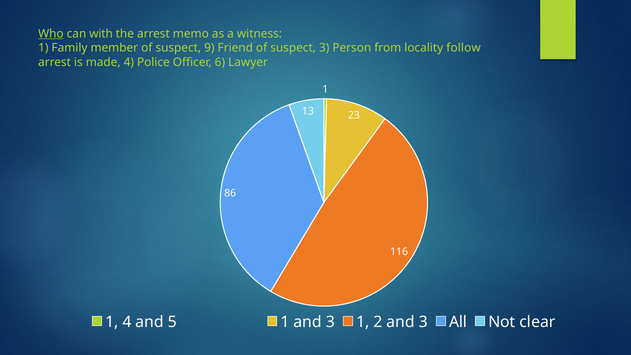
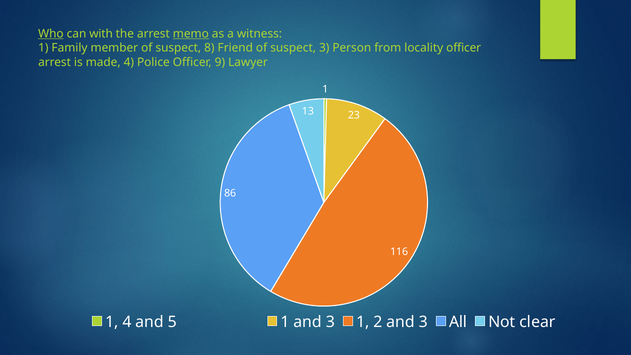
memo underline: none -> present (191, 34)
9: 9 -> 8 (209, 48)
locality follow: follow -> officer (464, 48)
6: 6 -> 9 (220, 62)
